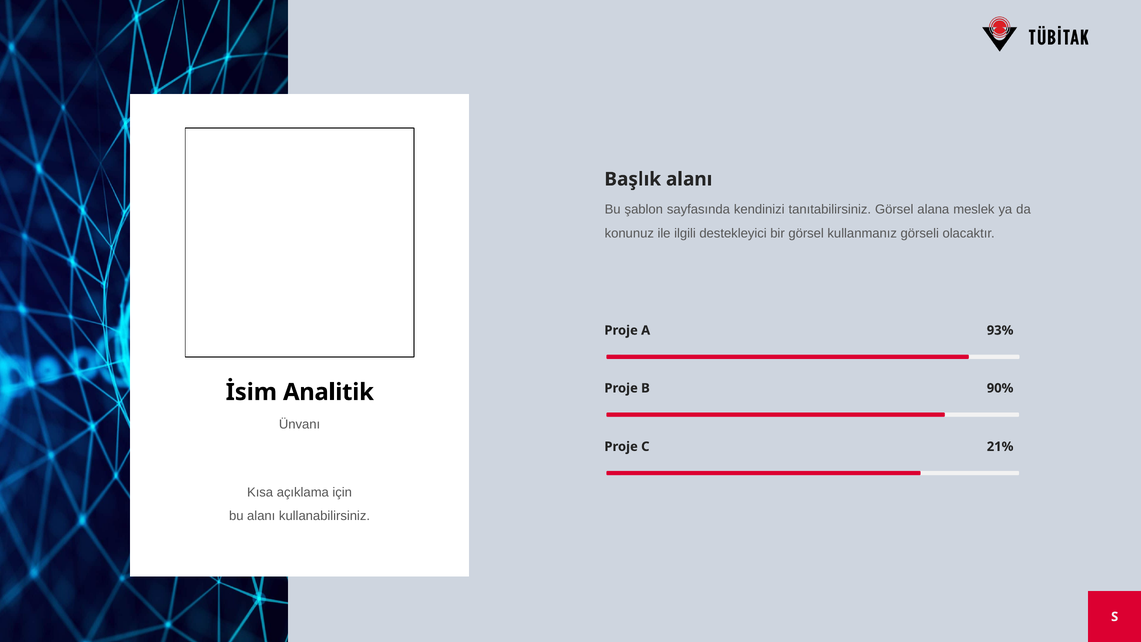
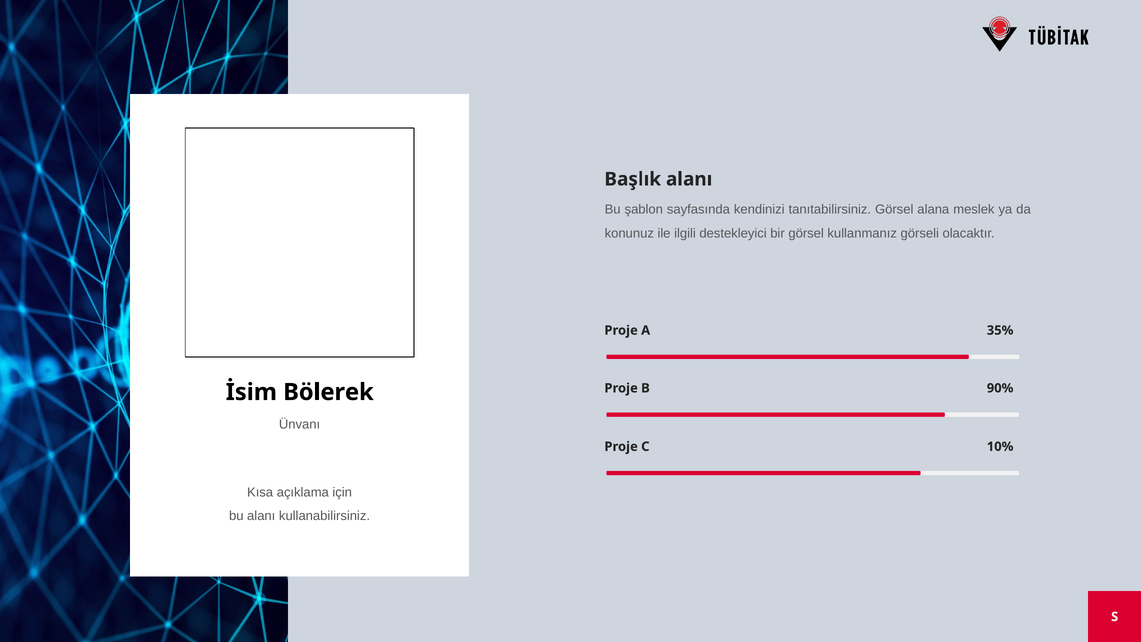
93%: 93% -> 35% (1000, 330)
Analitik: Analitik -> Bölerek (328, 392)
21%: 21% -> 10% (1000, 446)
